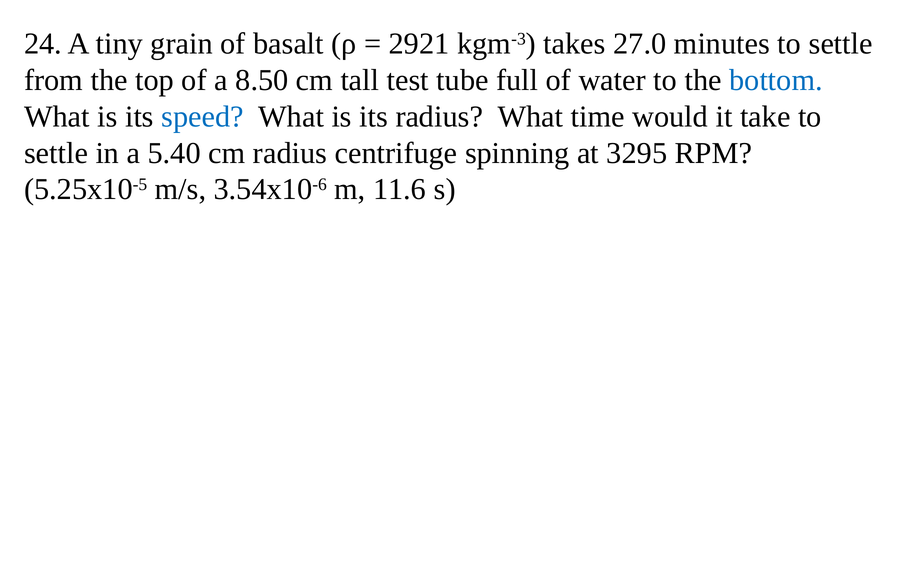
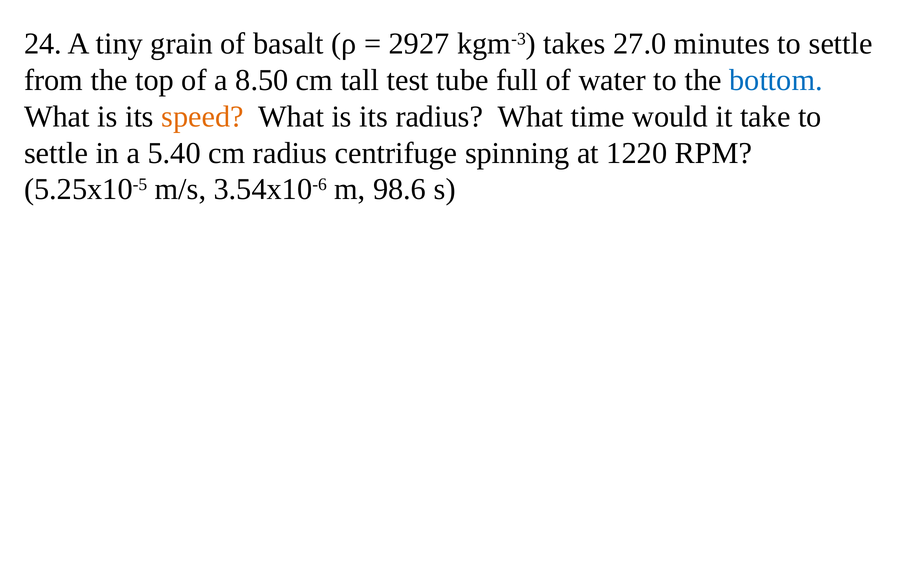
2921: 2921 -> 2927 (419, 44)
speed colour: blue -> orange (202, 117)
3295: 3295 -> 1220 (637, 153)
11.6: 11.6 -> 98.6 (400, 189)
